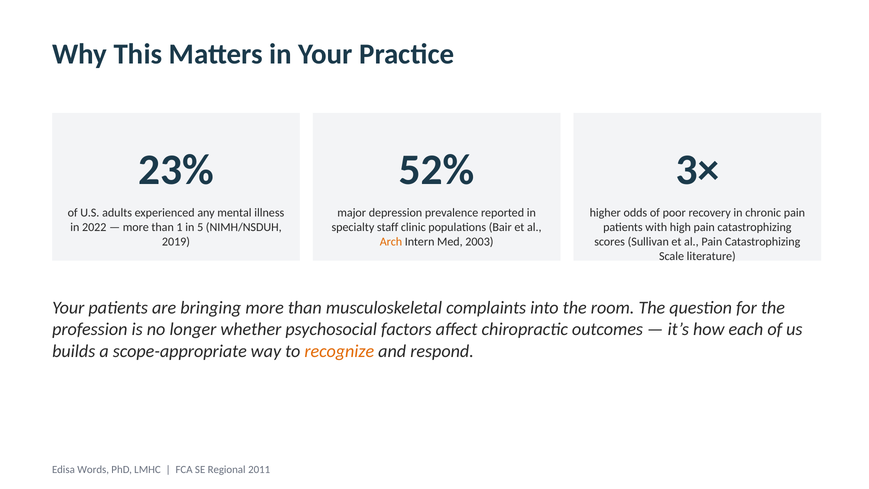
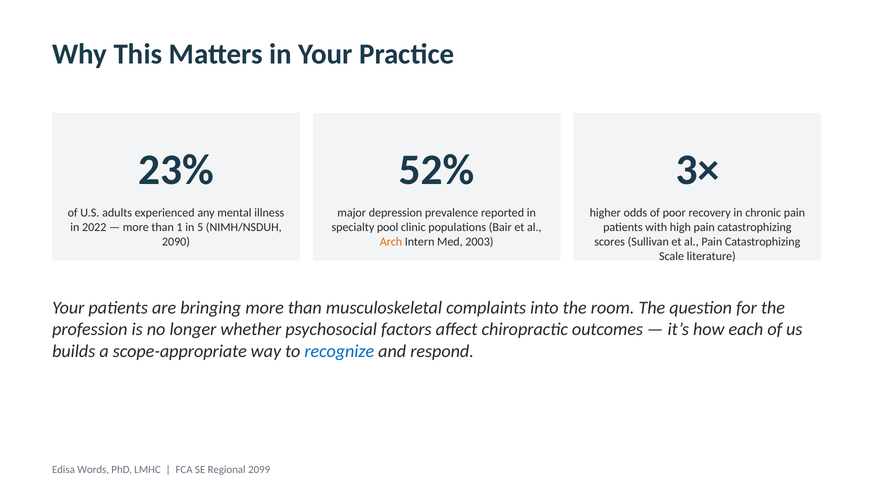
staff: staff -> pool (388, 227)
2019: 2019 -> 2090 (176, 242)
recognize colour: orange -> blue (339, 351)
2011: 2011 -> 2099 (259, 470)
